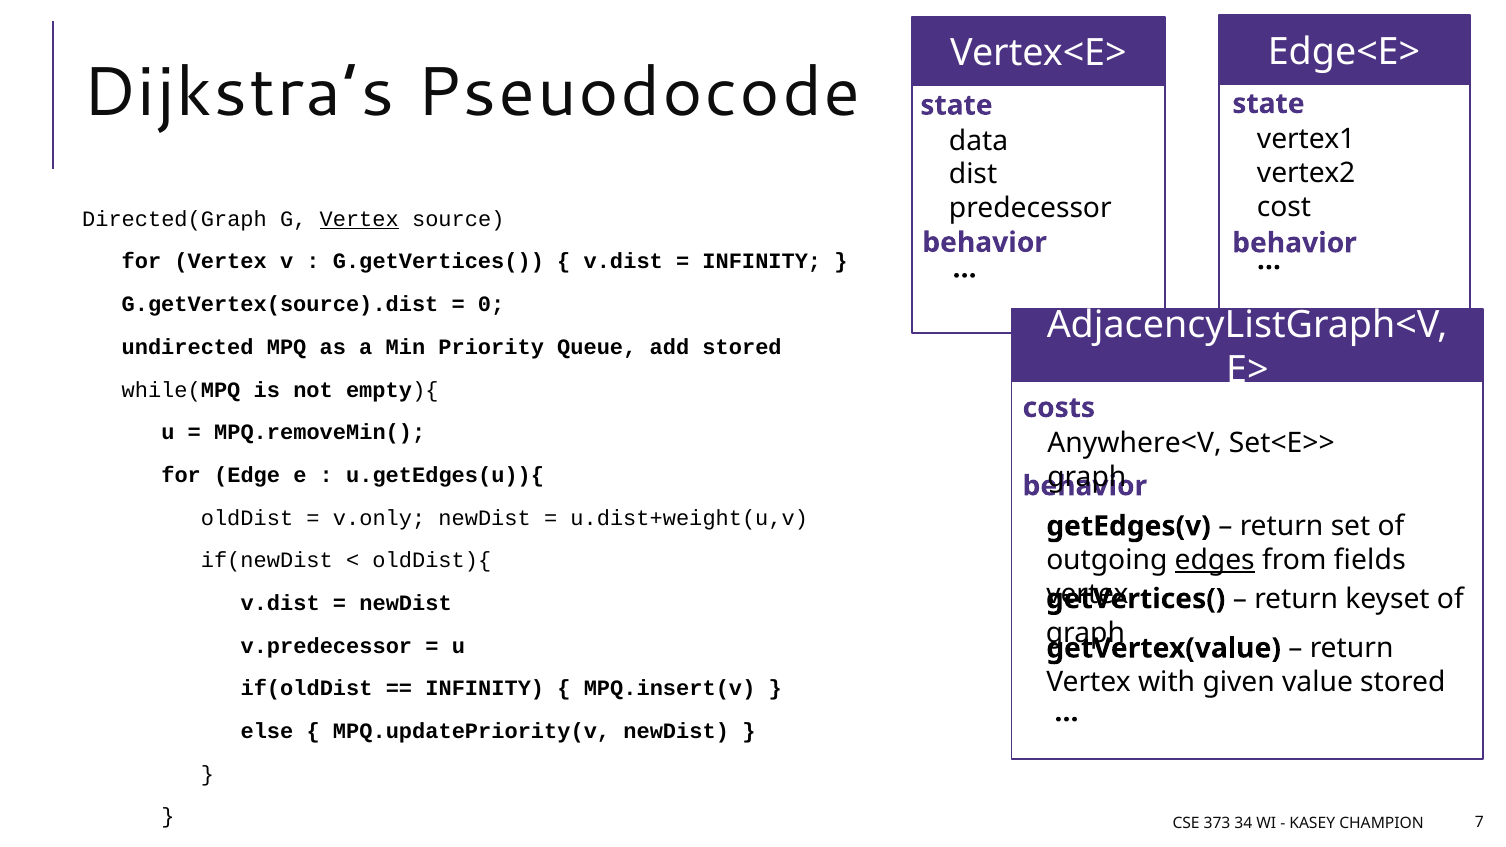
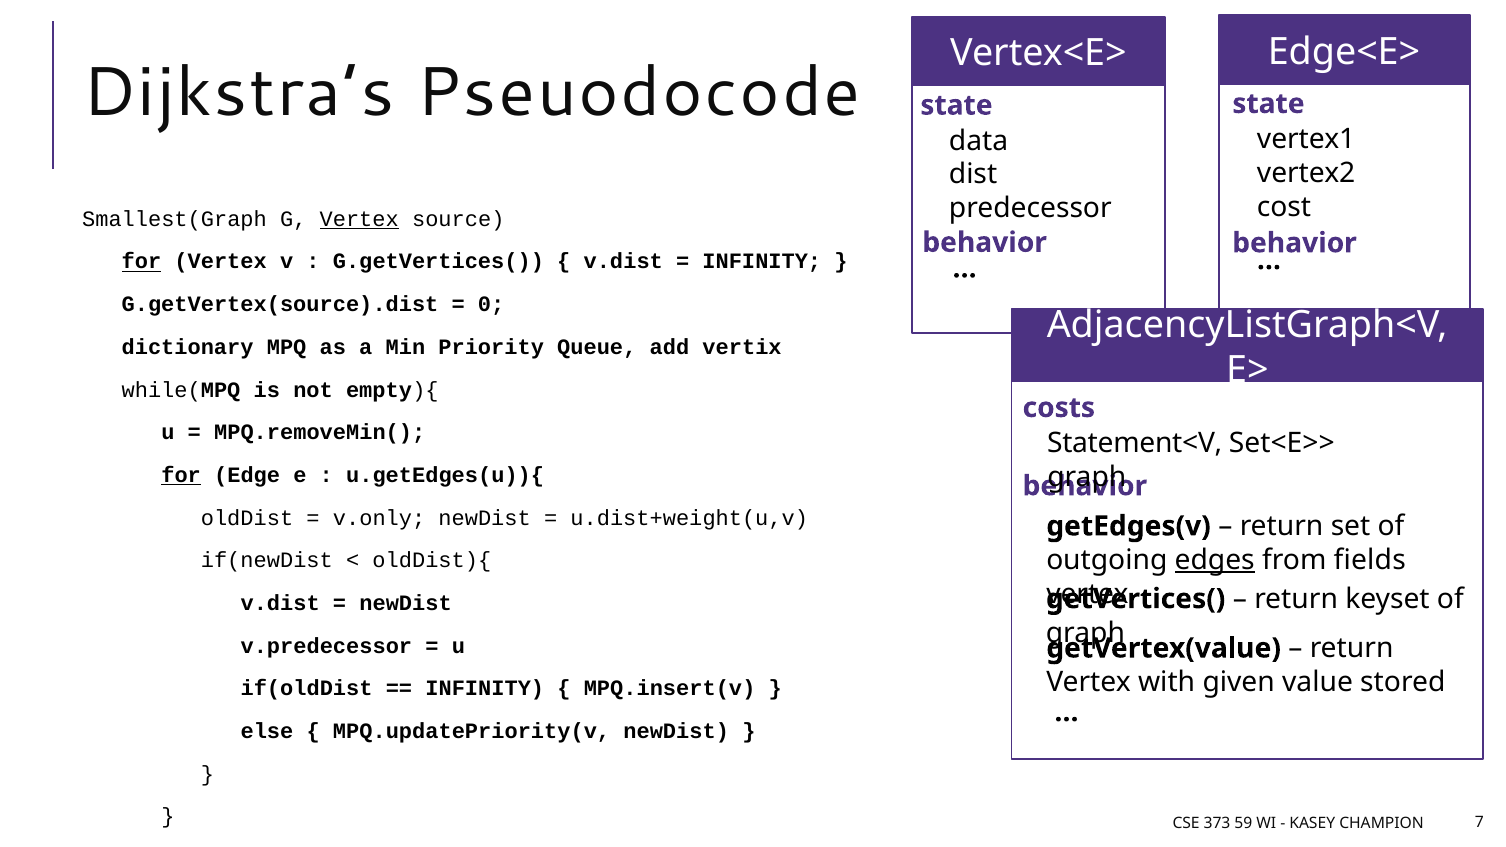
Directed(Graph: Directed(Graph -> Smallest(Graph (174, 219)
for underline: none -> present (141, 262)
undirected: undirected -> dictionary (188, 347)
add stored: stored -> vertix (742, 347)
Anywhere<V: Anywhere<V -> Statement<V (1135, 443)
for underline: none -> present (181, 475)
34: 34 -> 59 (1243, 823)
